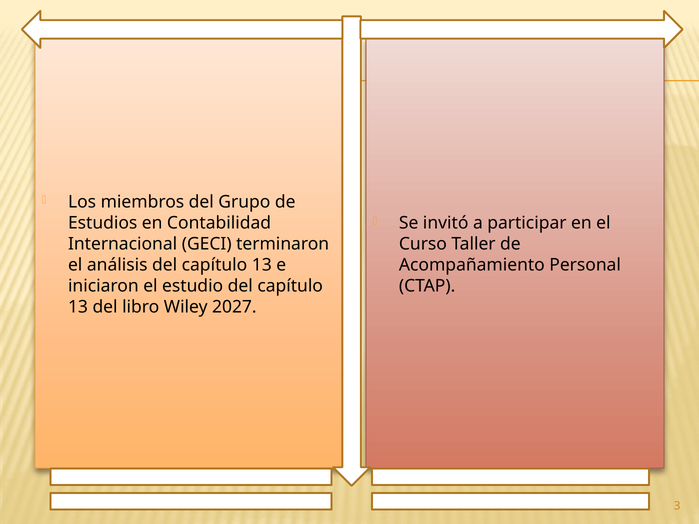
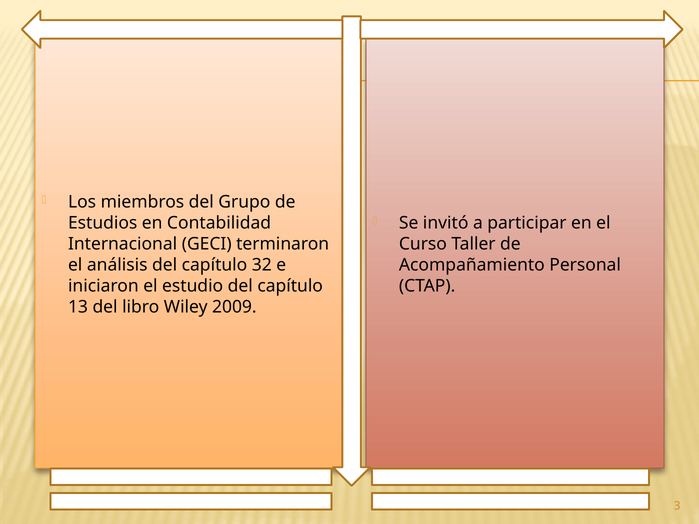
análisis del capítulo 13: 13 -> 32 (262, 265)
2027: 2027 -> 2009 (234, 307)
